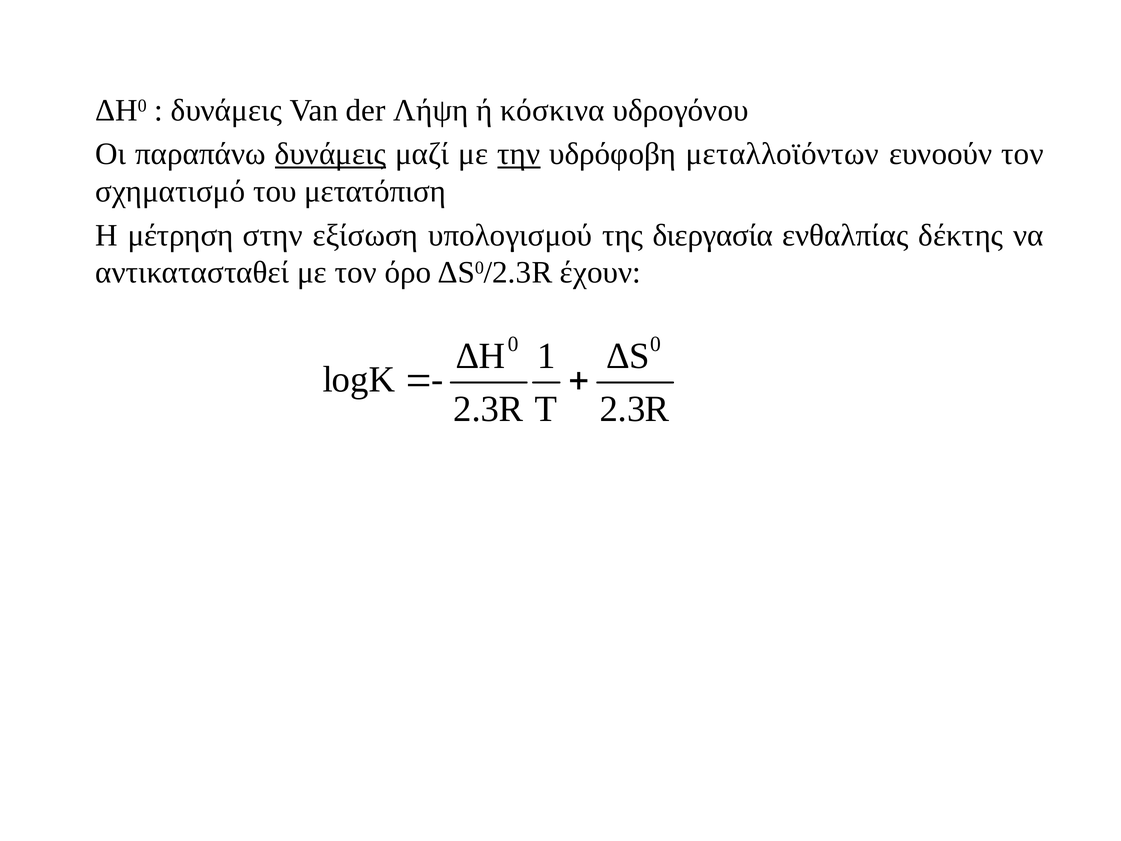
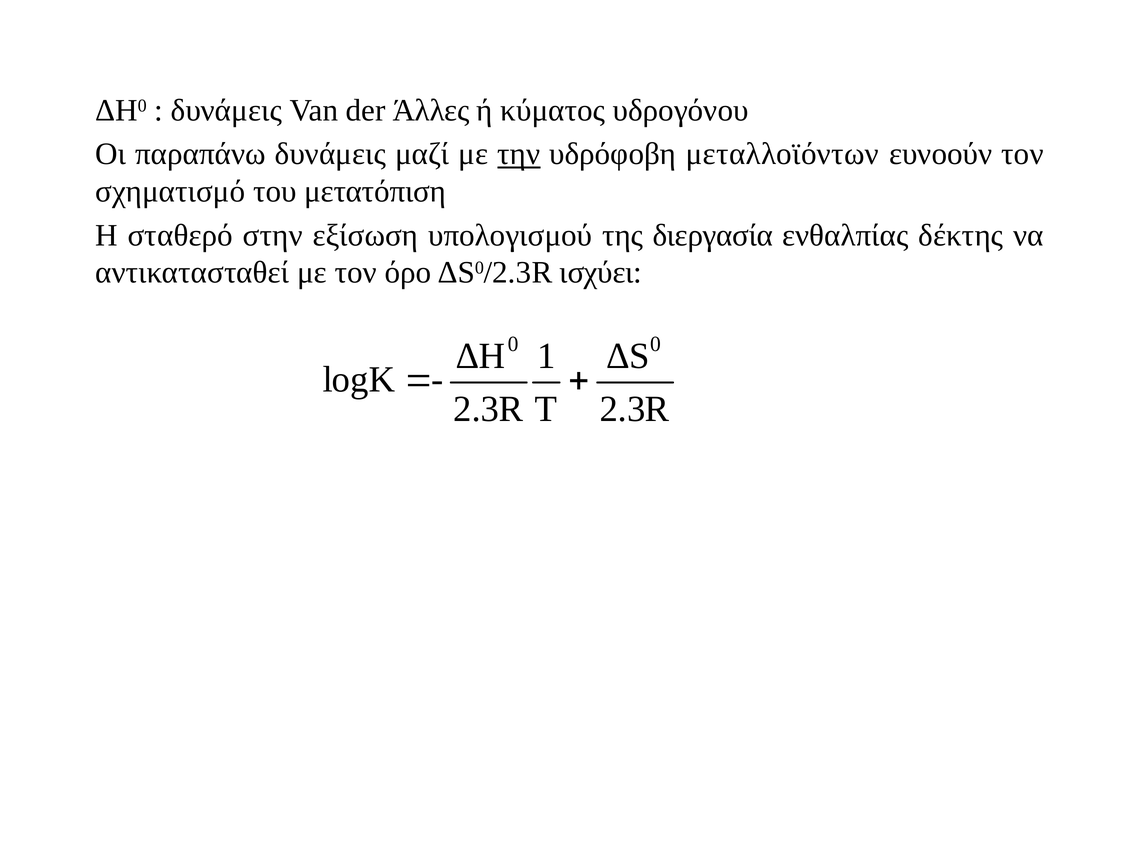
Λήψη: Λήψη -> Άλλες (431, 111)
κόσκινα: κόσκινα -> κύματος (553, 111)
δυνάμεις underline: present -> none (330, 154)
μέτρηση: μέτρηση -> σταθερό (180, 235)
έχουν: έχουν -> ισχύει (601, 273)
